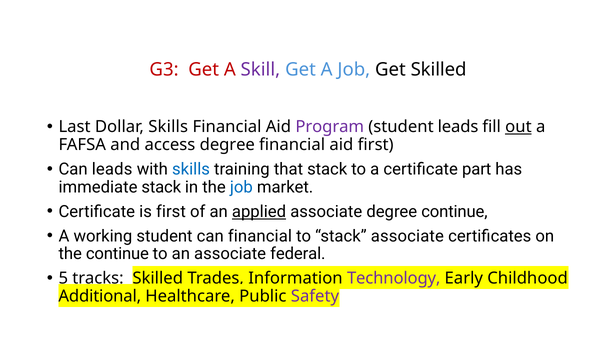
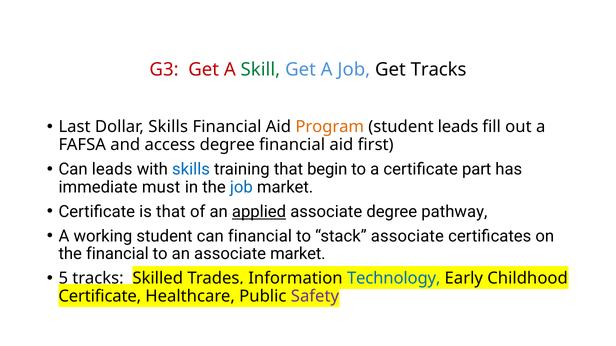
Skill colour: purple -> green (260, 70)
Get Skilled: Skilled -> Tracks (439, 70)
Program colour: purple -> orange (330, 127)
out underline: present -> none (518, 127)
that stack: stack -> begin (327, 169)
immediate stack: stack -> must (161, 187)
is first: first -> that (171, 212)
degree continue: continue -> pathway (454, 212)
the continue: continue -> financial (117, 254)
associate federal: federal -> market (298, 254)
Technology colour: purple -> blue (394, 279)
Additional: Additional -> Certificate (100, 297)
